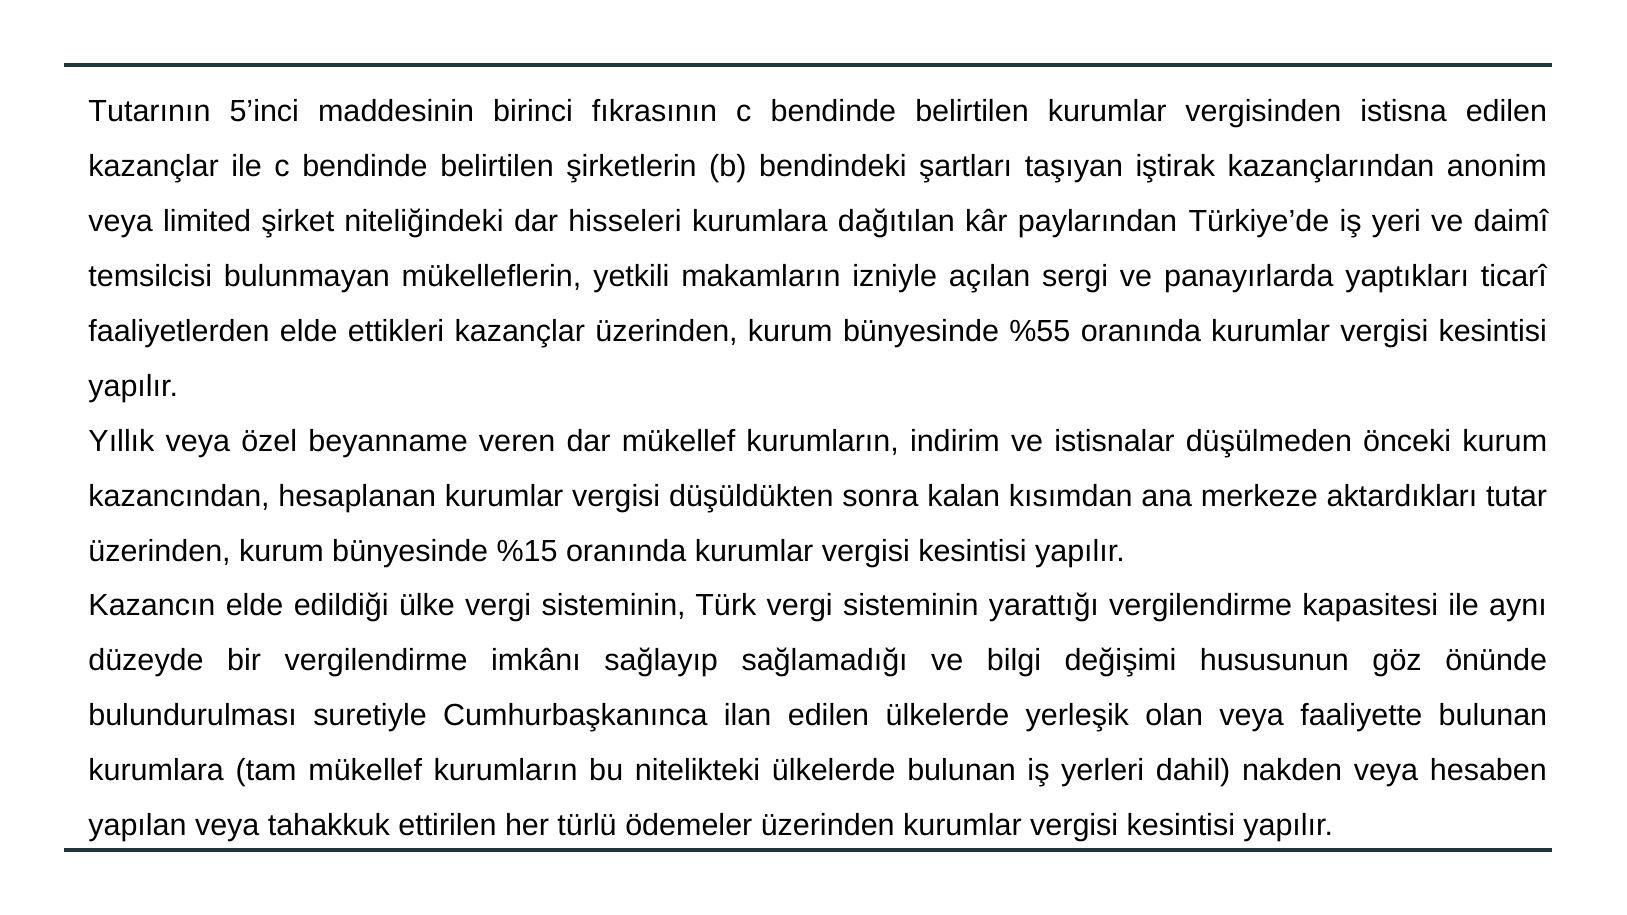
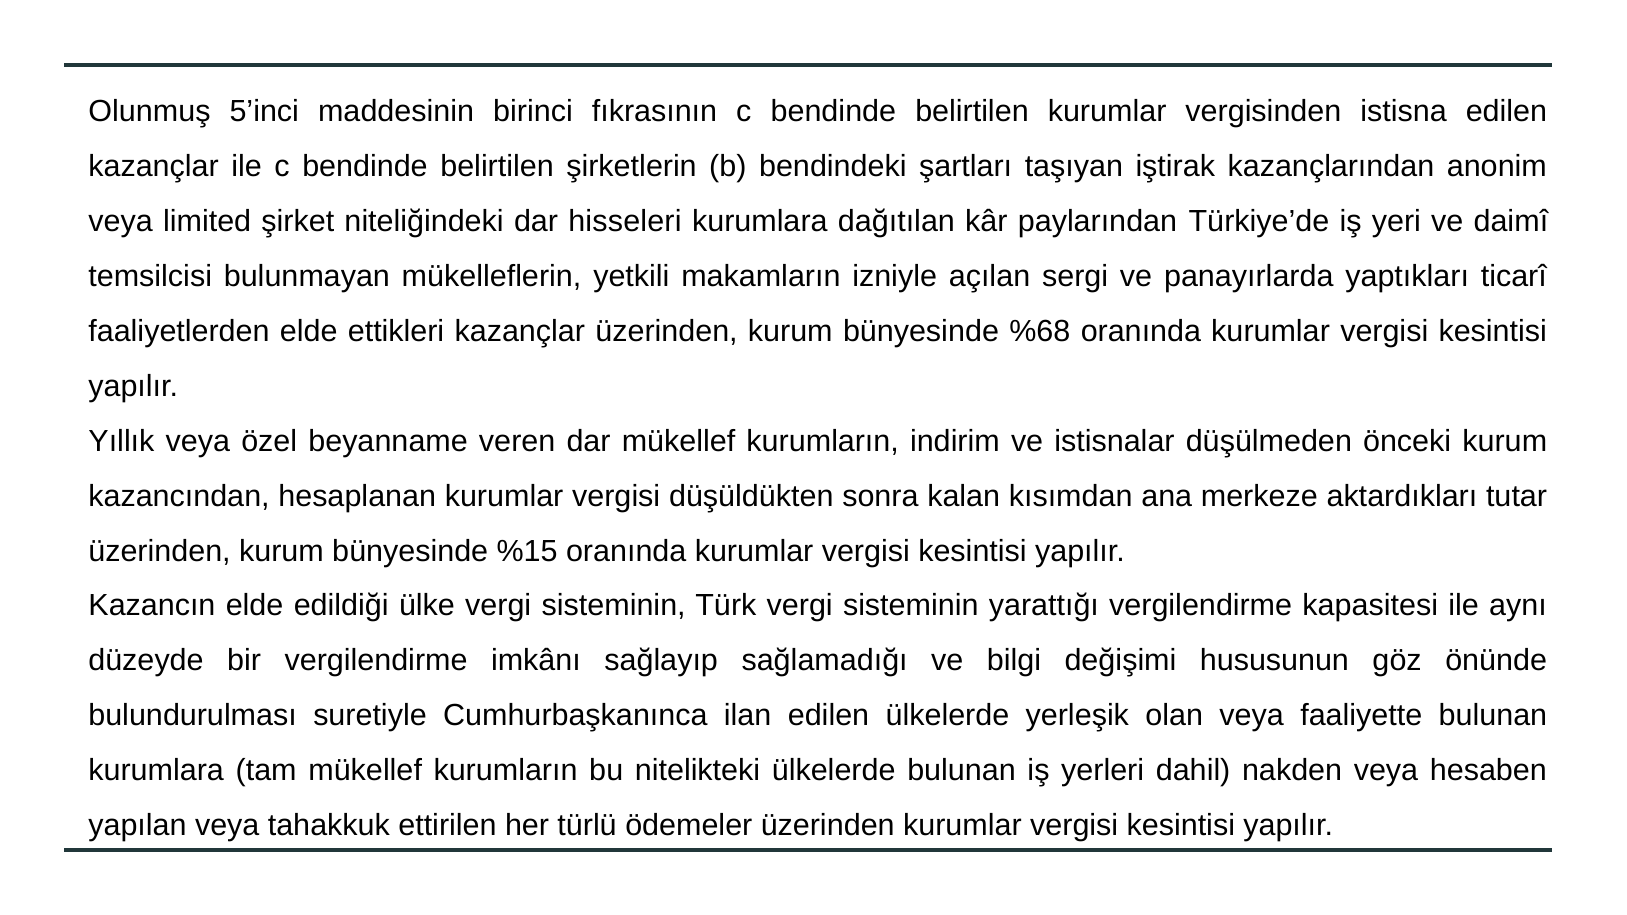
Tutarının: Tutarının -> Olunmuş (149, 112)
%55: %55 -> %68 (1040, 331)
